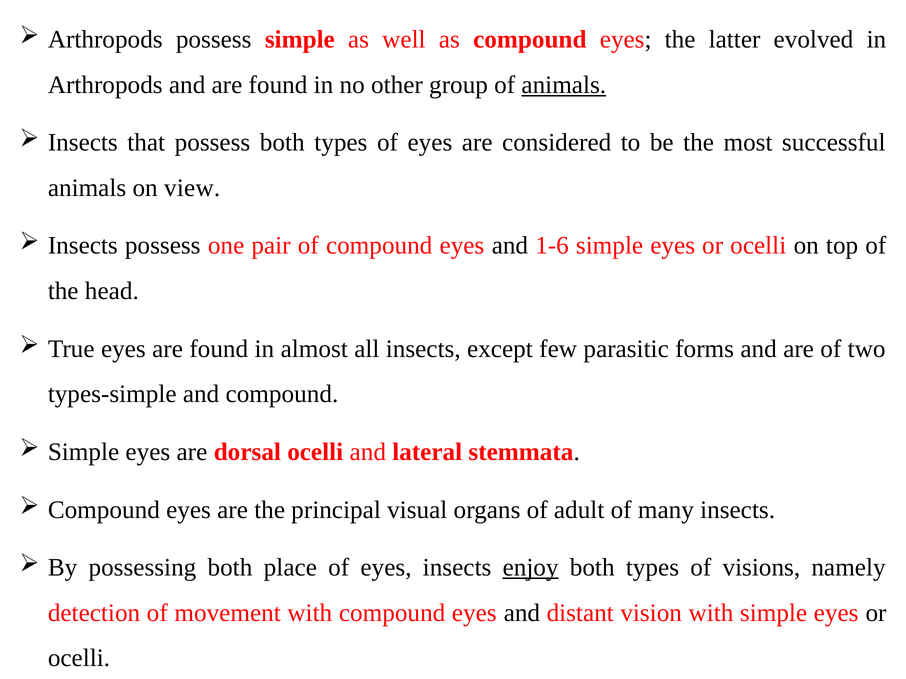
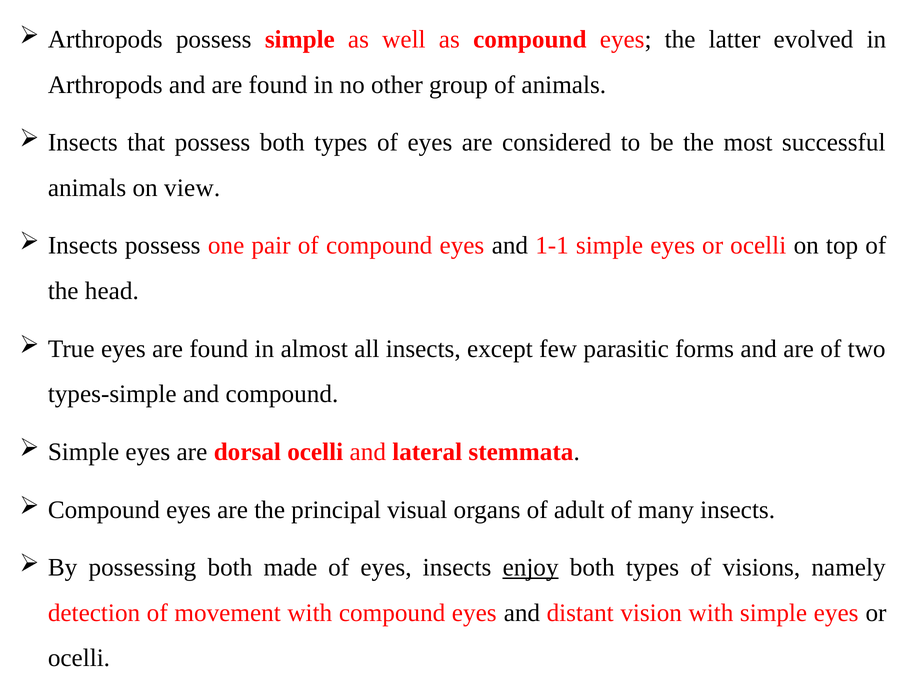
animals underline: present -> none (564, 85)
1-6: 1-6 -> 1-1 (552, 246)
place: place -> made (290, 568)
